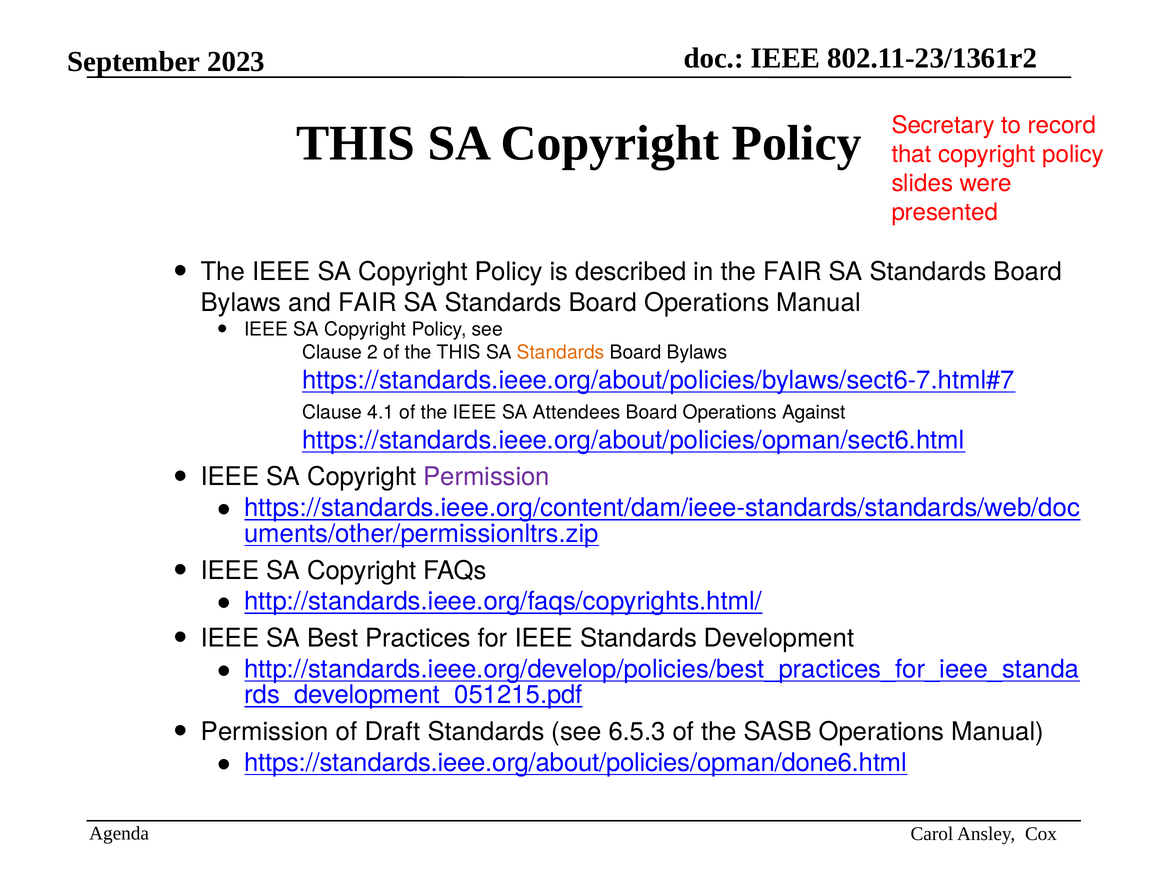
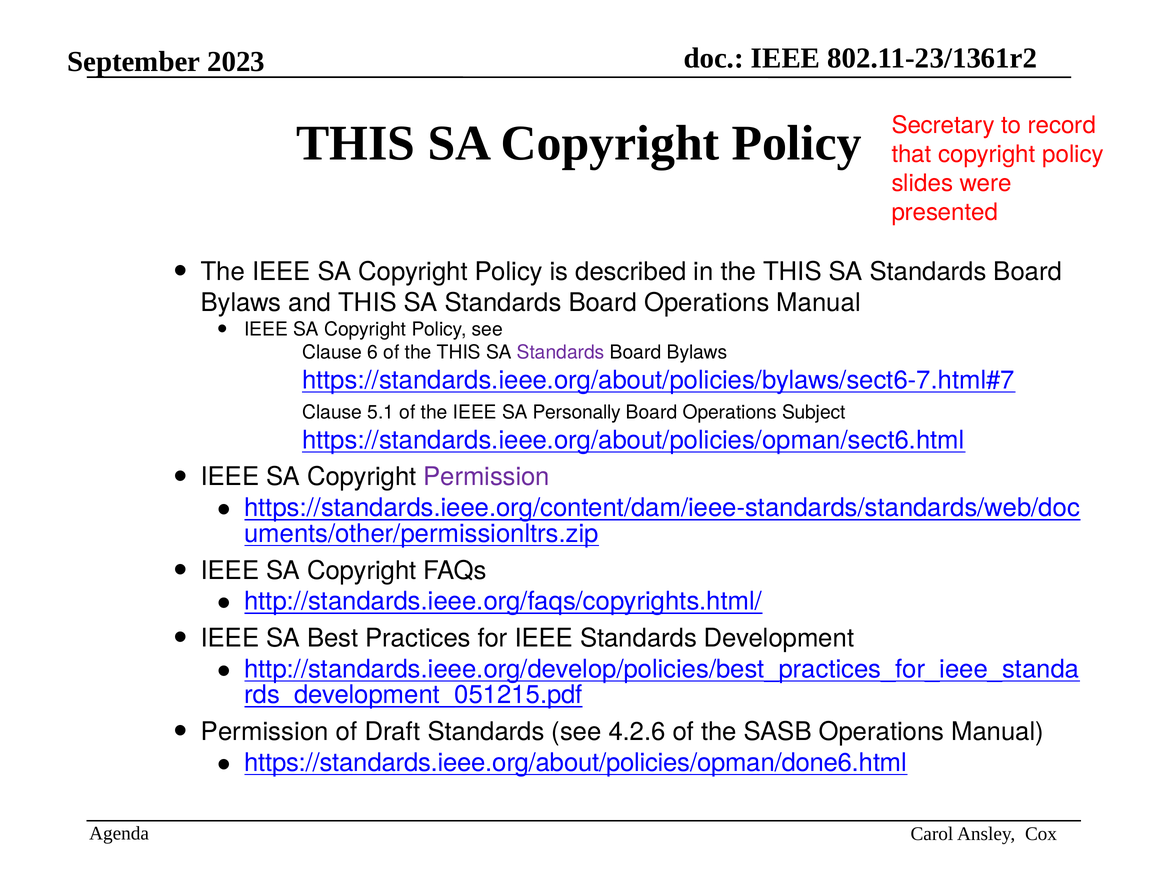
in the FAIR: FAIR -> THIS (793, 272)
and FAIR: FAIR -> THIS (368, 303)
2: 2 -> 6 (373, 352)
Standards colour: orange -> purple (561, 352)
4.1: 4.1 -> 5.1 (381, 412)
Attendees: Attendees -> Personally (577, 412)
Against: Against -> Subject (814, 412)
6.5.3: 6.5.3 -> 4.2.6 (637, 731)
